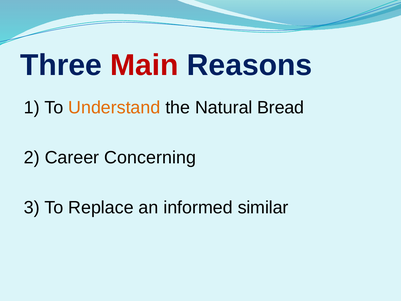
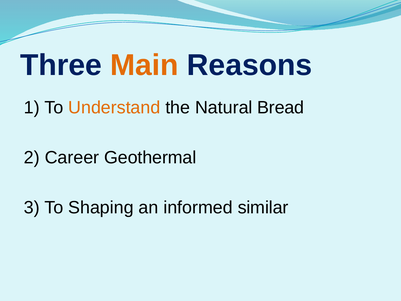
Main colour: red -> orange (144, 65)
Concerning: Concerning -> Geothermal (150, 157)
Replace: Replace -> Shaping (101, 207)
